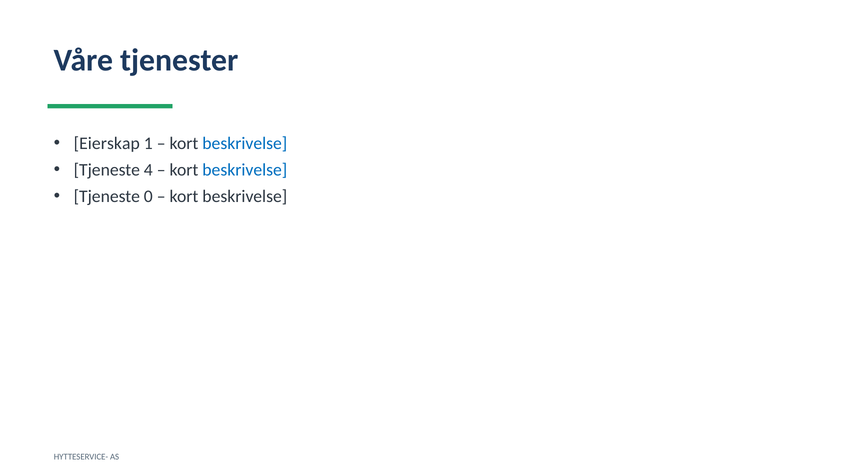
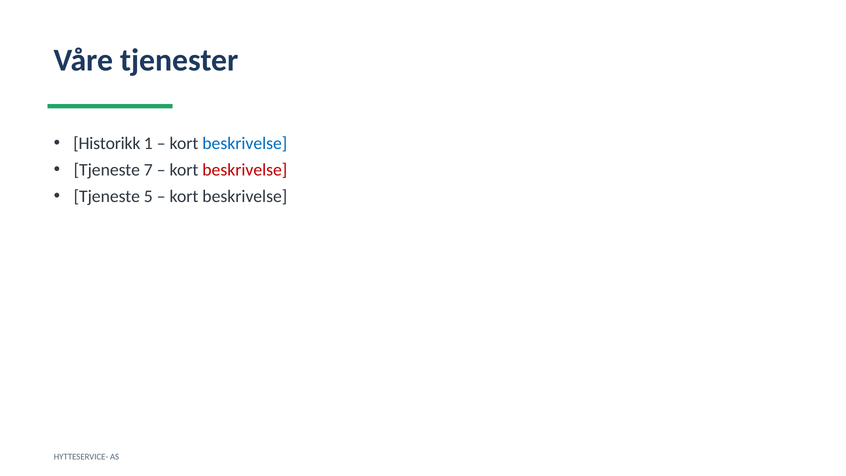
Eierskap: Eierskap -> Historikk (107, 143)
4: 4 -> 7 (148, 170)
beskrivelse colour: blue -> red (245, 170)
0: 0 -> 5 (148, 196)
